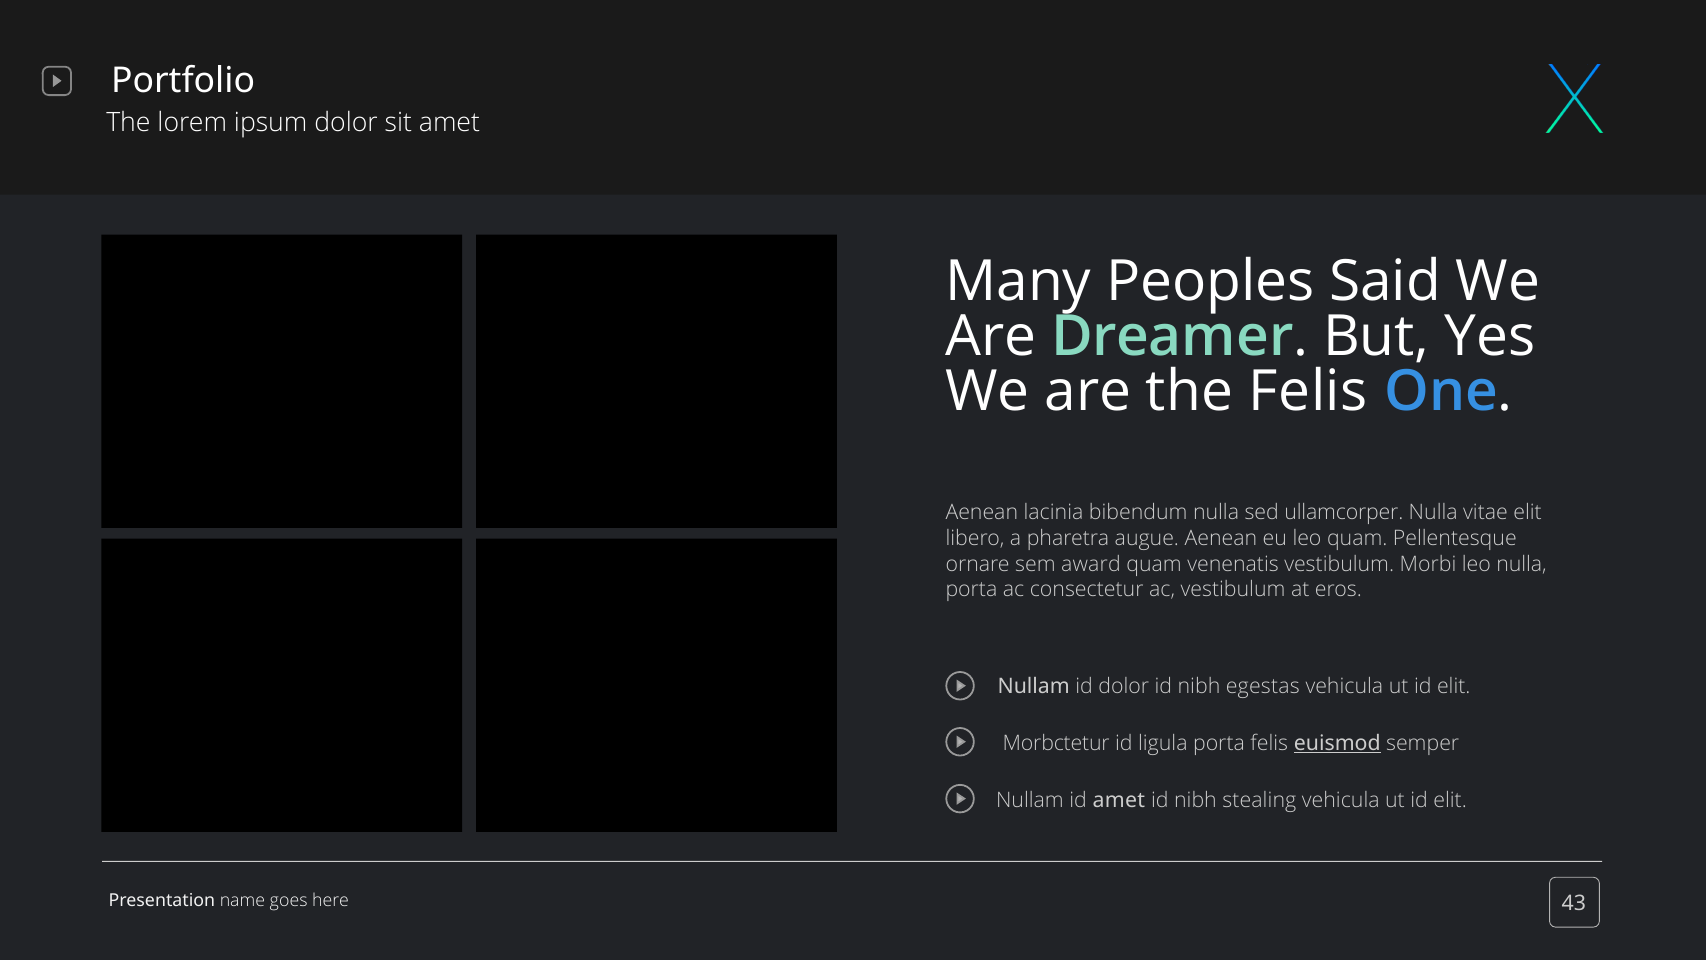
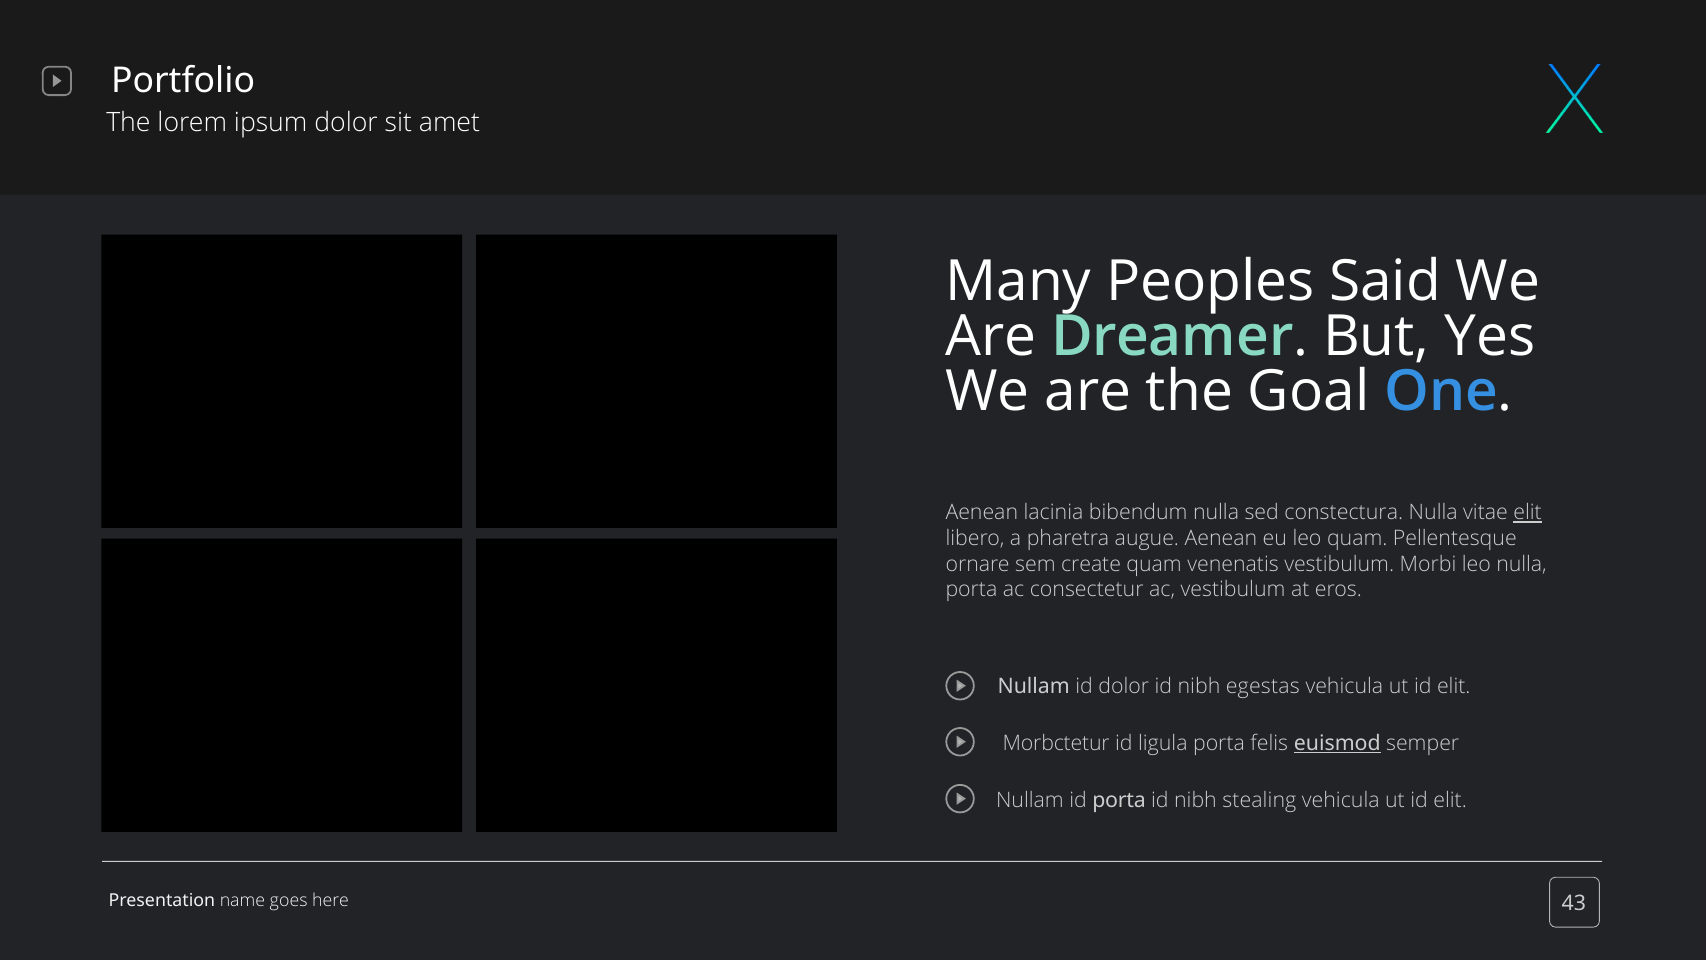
the Felis: Felis -> Goal (1309, 391)
ullamcorper: ullamcorper -> constectura (1344, 513)
elit underline: none -> present (1528, 513)
award: award -> create (1091, 564)
id amet: amet -> porta (1119, 800)
